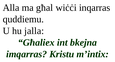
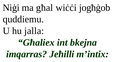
Alla: Alla -> Niġi (11, 8)
inqarras: inqarras -> jogħġob (95, 8)
Kristu: Kristu -> Jeħilli (62, 54)
